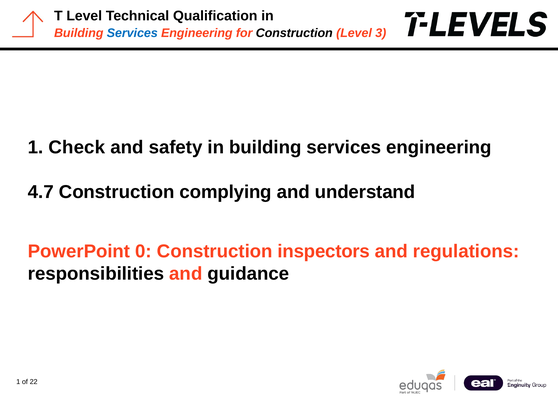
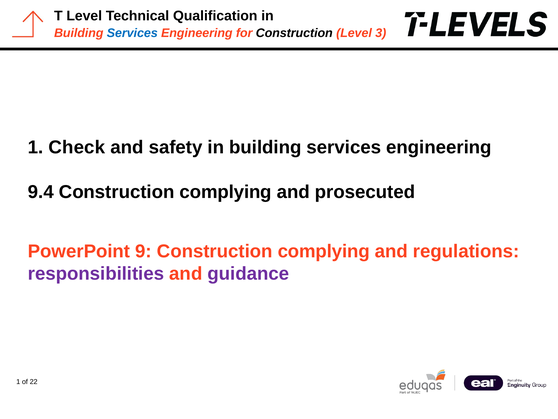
4.7: 4.7 -> 9.4 (41, 192)
understand: understand -> prosecuted (365, 192)
0: 0 -> 9 (144, 251)
inspectors: inspectors -> complying (324, 251)
responsibilities colour: black -> purple (96, 273)
guidance colour: black -> purple (248, 273)
